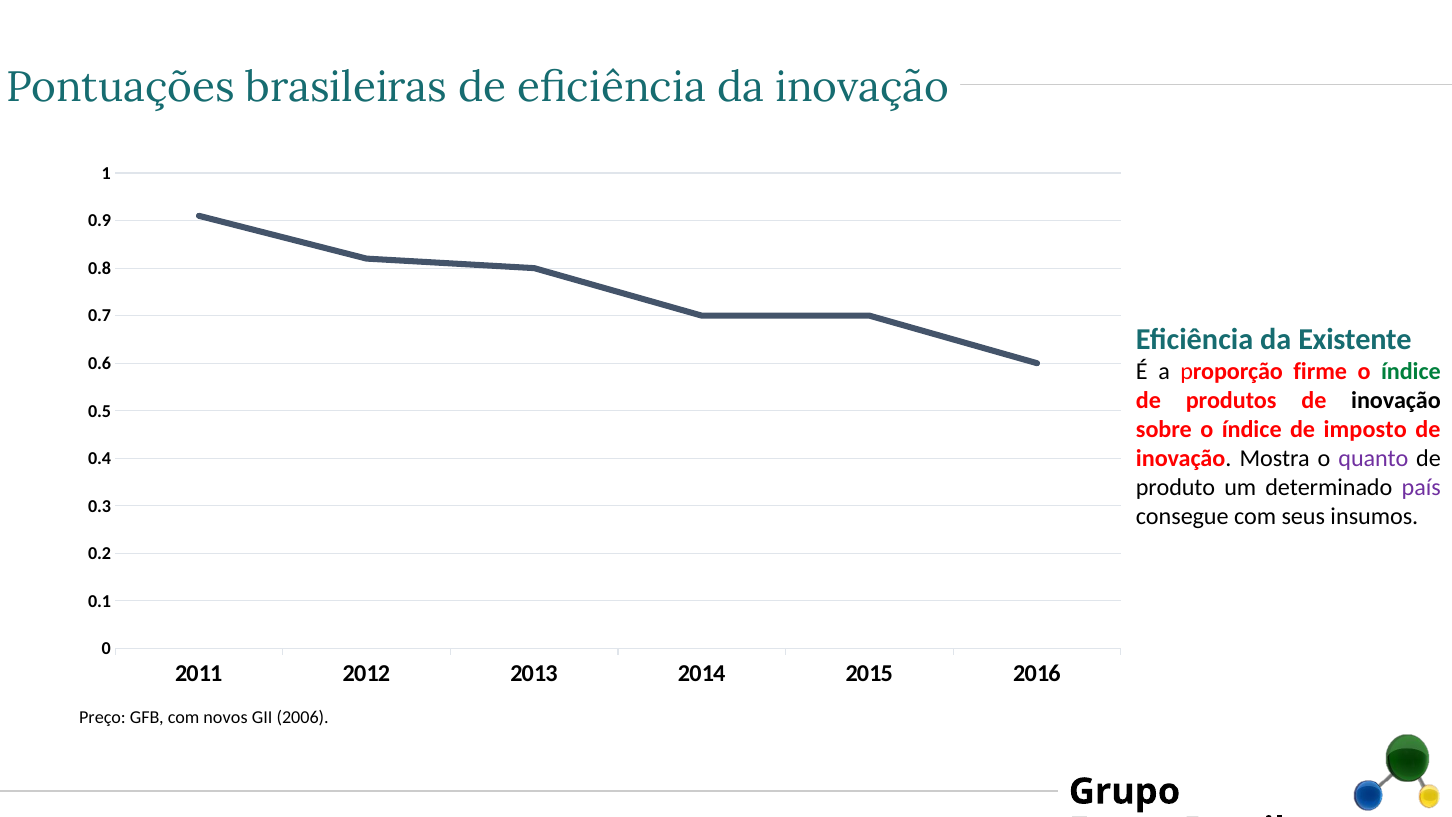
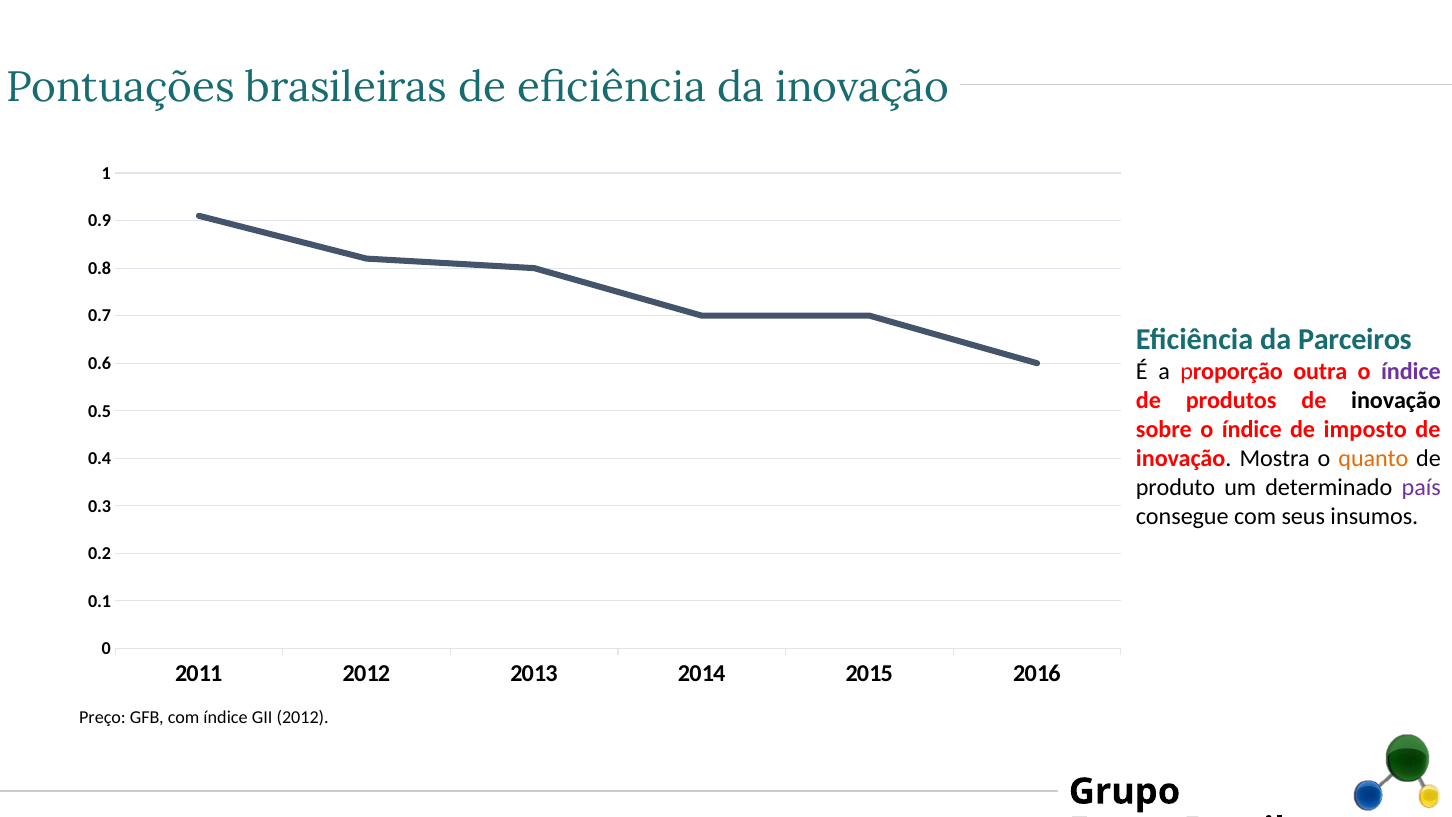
Existente: Existente -> Parceiros (1355, 339)
firme: firme -> outra (1320, 371)
índice colour: green -> purple (1411, 371)
quanto colour: purple -> orange (1373, 459)
com novos: novos -> índice (226, 717)
GII 2006: 2006 -> 2012 (303, 717)
